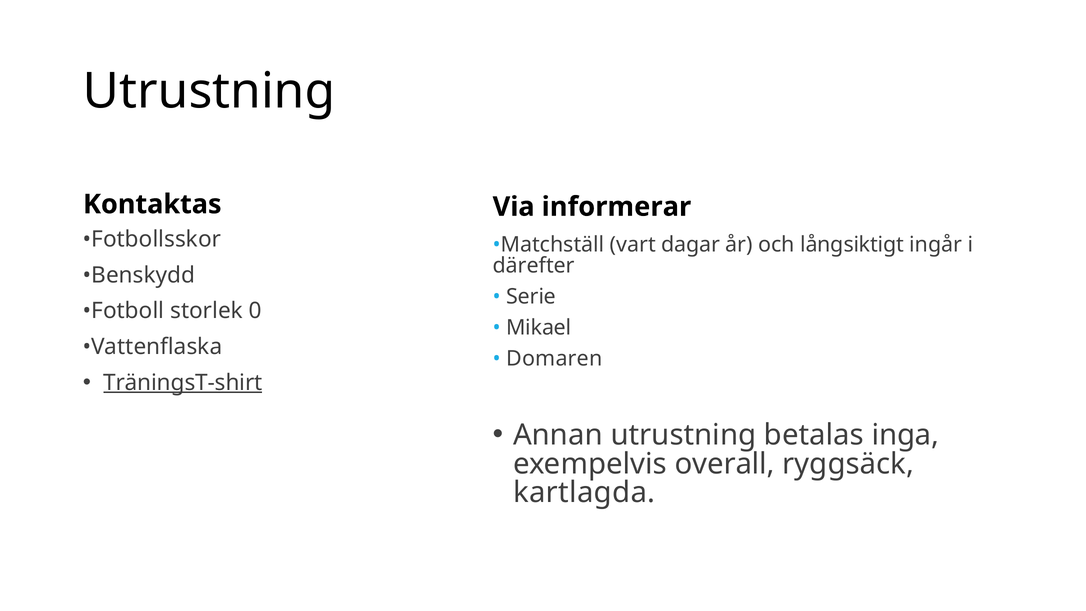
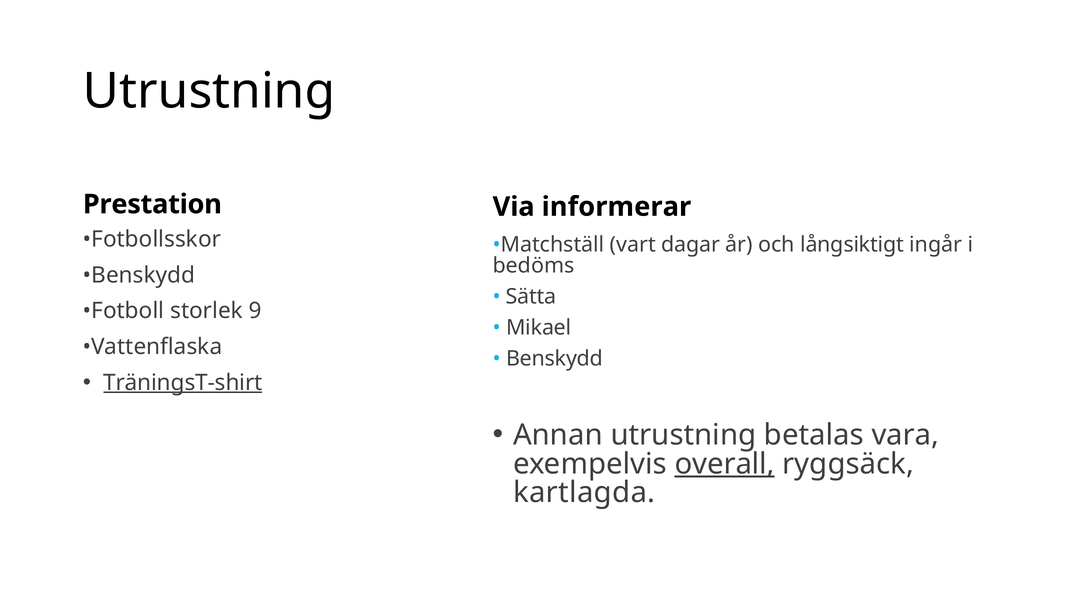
Kontaktas: Kontaktas -> Prestation (152, 204)
därefter: därefter -> bedöms (534, 266)
Serie: Serie -> Sätta (531, 297)
0: 0 -> 9 (255, 311)
Domaren: Domaren -> Benskydd (555, 359)
inga: inga -> vara (905, 435)
overall underline: none -> present (725, 464)
